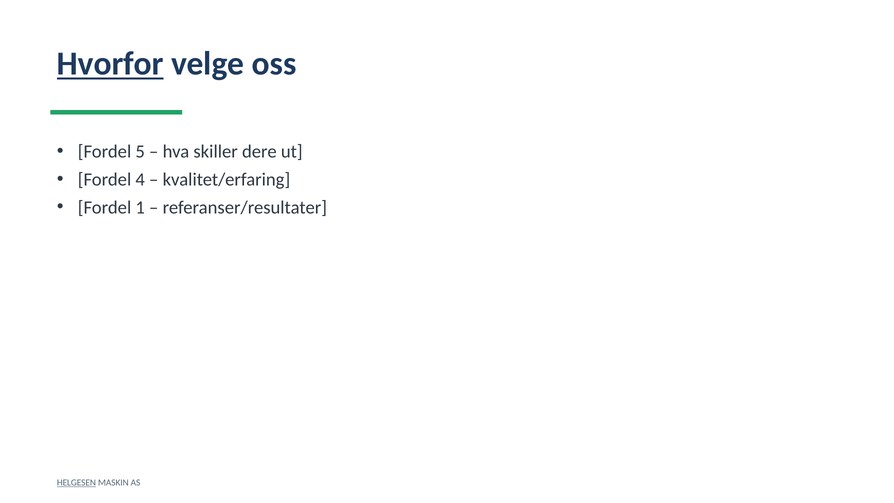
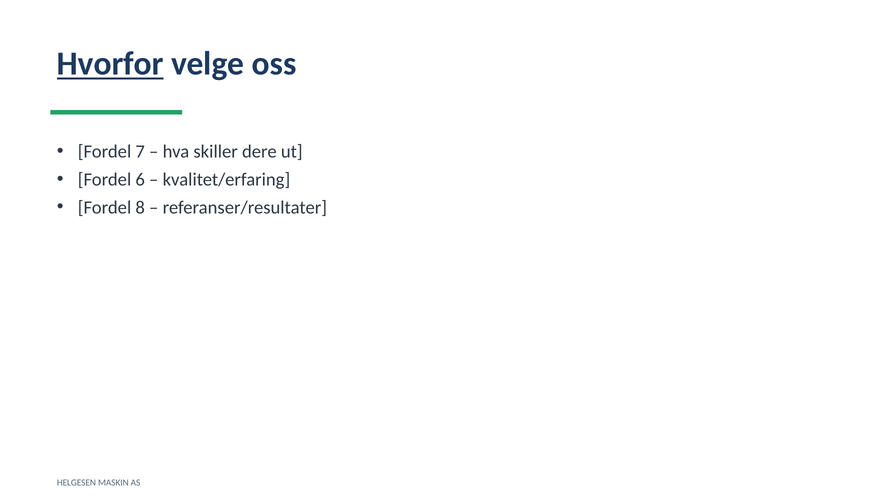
5: 5 -> 7 (140, 151)
4: 4 -> 6 (140, 179)
1: 1 -> 8 (140, 207)
HELGESEN underline: present -> none (76, 483)
